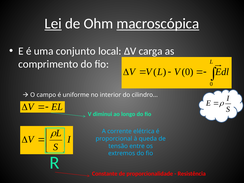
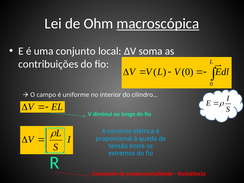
Lei underline: present -> none (53, 24)
carga: carga -> soma (151, 51)
comprimento: comprimento -> contribuições (48, 64)
